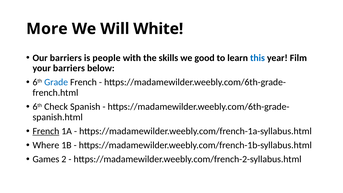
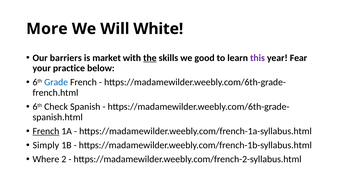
people: people -> market (107, 58)
the underline: none -> present (150, 58)
this colour: blue -> purple (258, 58)
Film: Film -> Fear (298, 58)
your barriers: barriers -> practice (69, 68)
Where: Where -> Simply (46, 145)
Games: Games -> Where (46, 159)
